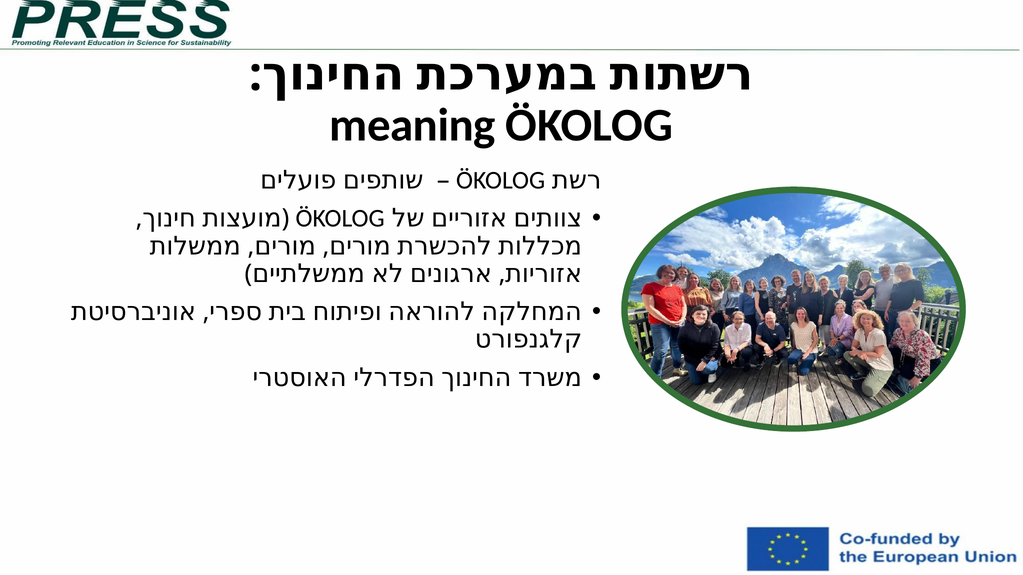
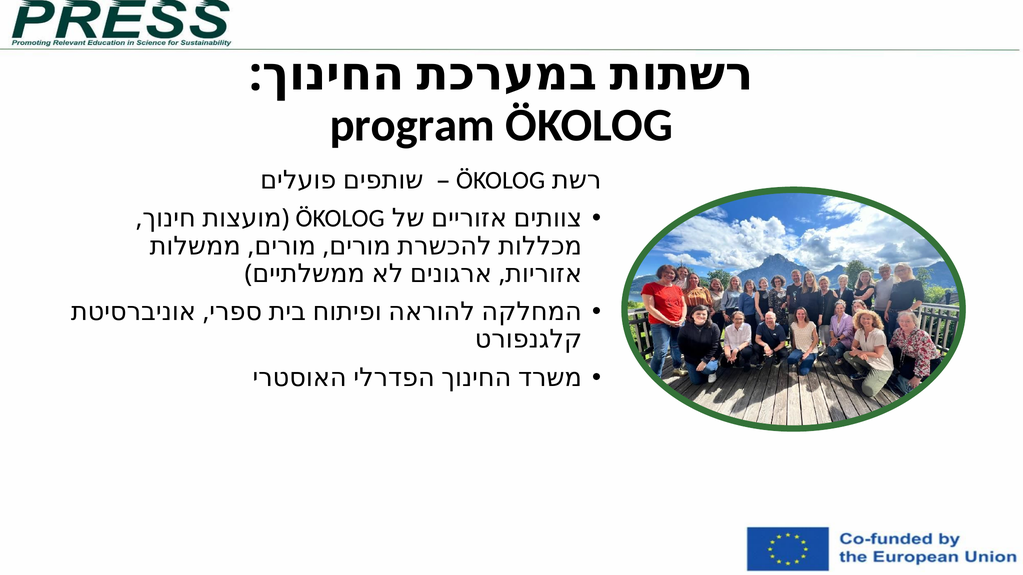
meaning: meaning -> program (412, 125)
